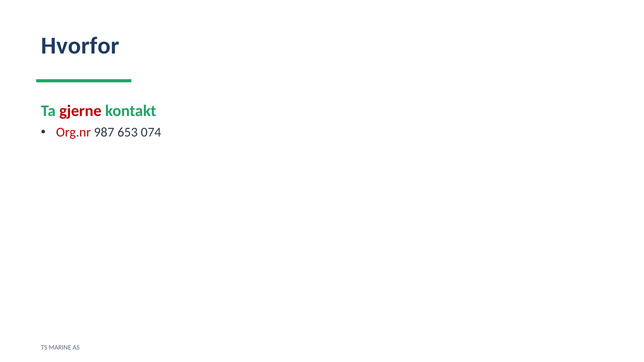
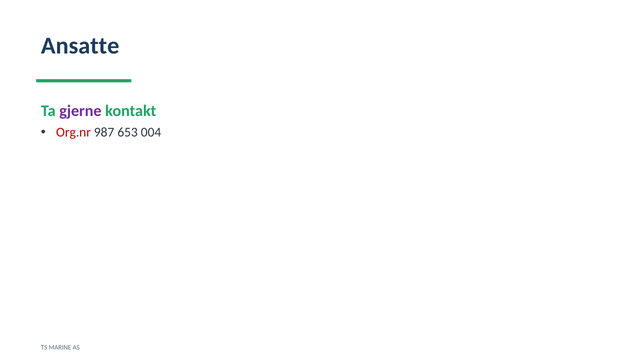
Hvorfor: Hvorfor -> Ansatte (80, 46)
gjerne colour: red -> purple (80, 111)
074: 074 -> 004 (151, 132)
